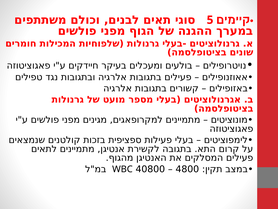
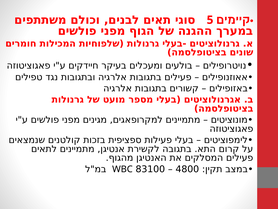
40800: 40800 -> 83100 (150, 169)
